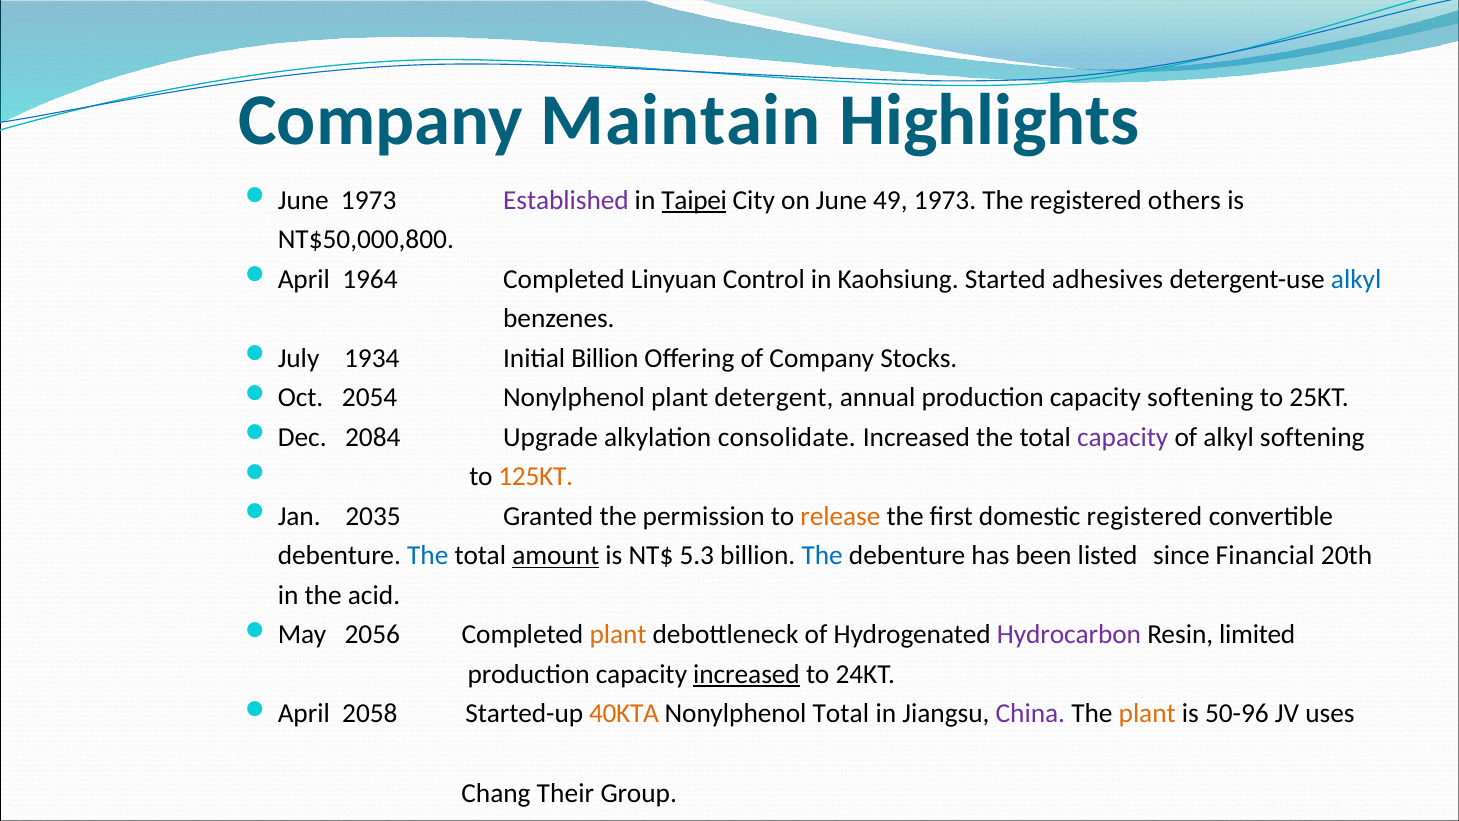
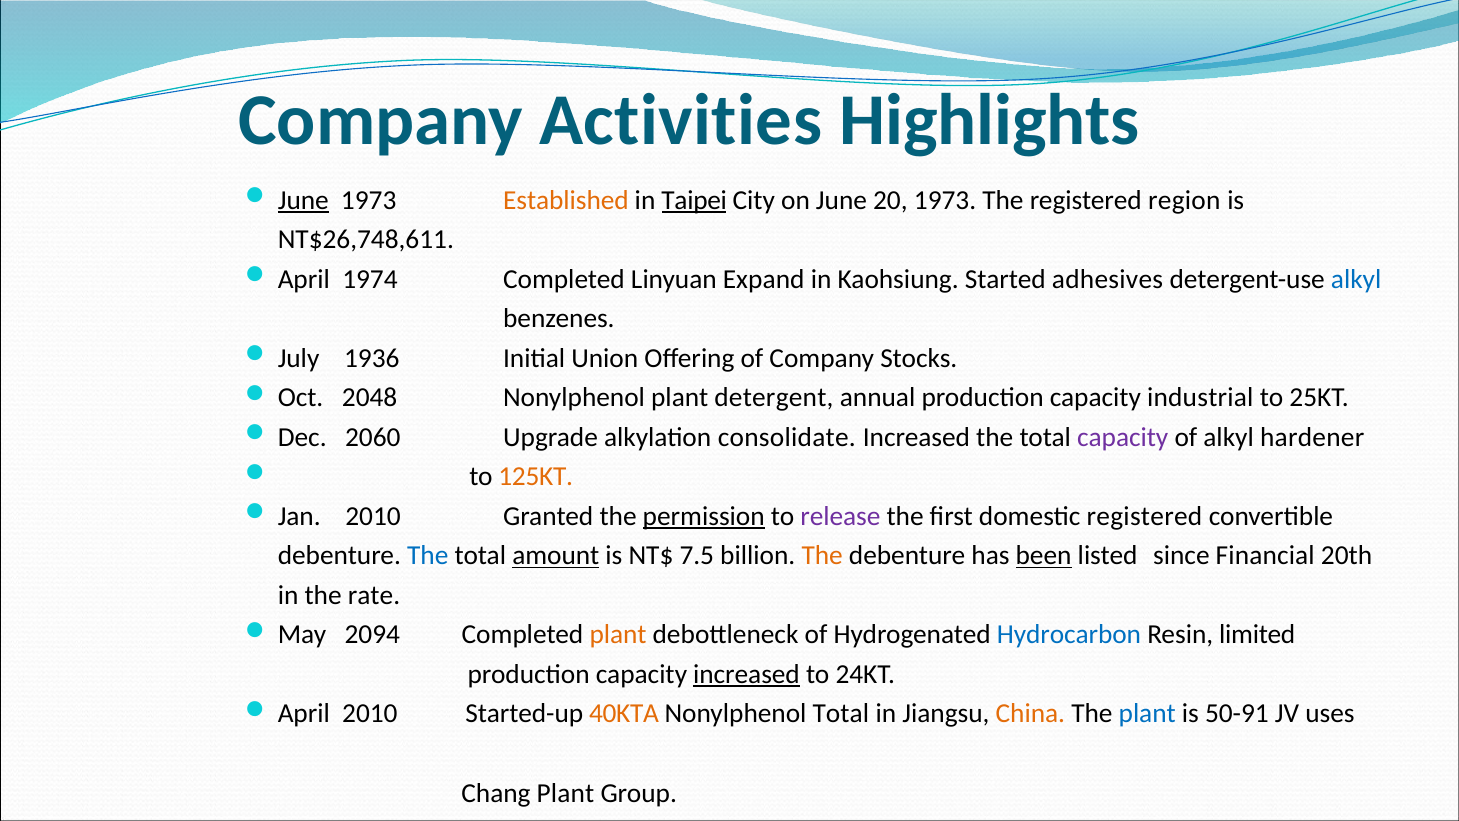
Maintain: Maintain -> Activities (681, 121)
June underline: none -> present (303, 200)
Established colour: purple -> orange (566, 200)
49: 49 -> 20 (890, 200)
others: others -> region (1184, 200)
NT$50,000,800: NT$50,000,800 -> NT$26,748,611 (366, 240)
1964: 1964 -> 1974 (370, 279)
Control: Control -> Expand (764, 279)
1934: 1934 -> 1936 (372, 358)
Initial Billion: Billion -> Union (605, 358)
2054: 2054 -> 2048 (370, 398)
capacity softening: softening -> industrial (1200, 398)
2084: 2084 -> 2060 (373, 437)
alkyl softening: softening -> hardener (1312, 437)
Jan 2035: 2035 -> 2010 (373, 516)
permission underline: none -> present (704, 516)
release colour: orange -> purple (840, 516)
5.3: 5.3 -> 7.5 (697, 556)
The colour: blue -> orange (822, 556)
been underline: none -> present (1044, 556)
acid: acid -> rate (374, 595)
2056: 2056 -> 2094 (372, 635)
Hydrocarbon colour: purple -> blue (1069, 635)
April 2058: 2058 -> 2010 (370, 714)
China colour: purple -> orange (1030, 714)
plant colour: orange -> blue (1147, 714)
50-96: 50-96 -> 50-91 (1237, 714)
Chang Their: Their -> Plant (565, 793)
